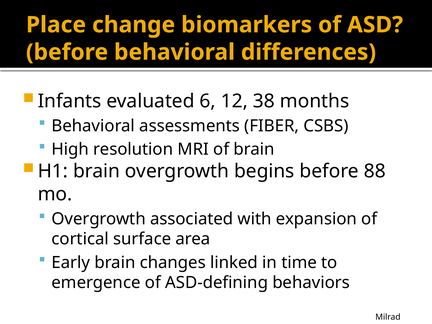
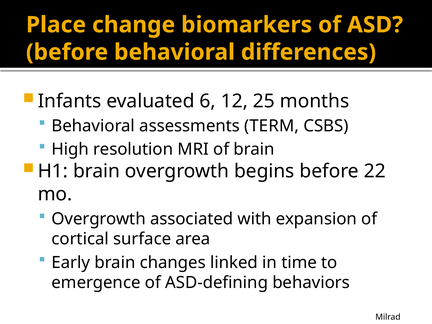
38: 38 -> 25 (264, 101)
FIBER: FIBER -> TERM (272, 126)
88: 88 -> 22 (375, 171)
